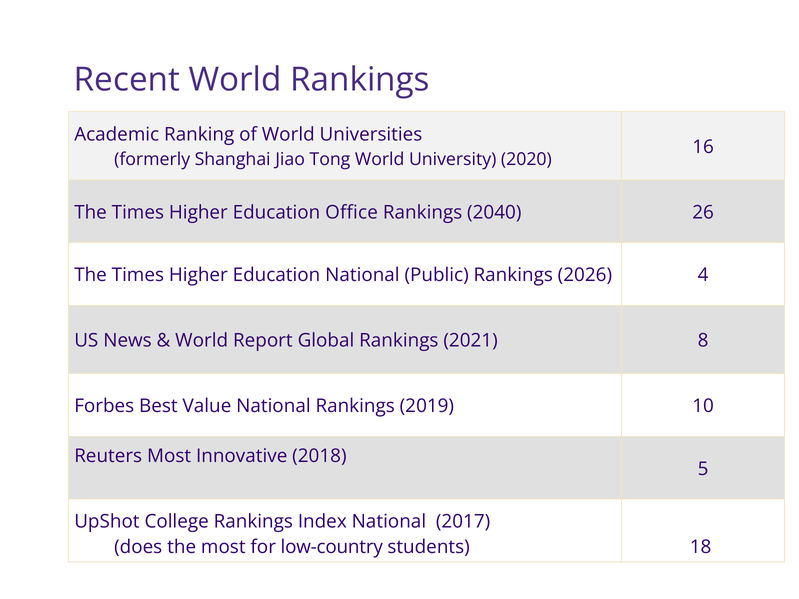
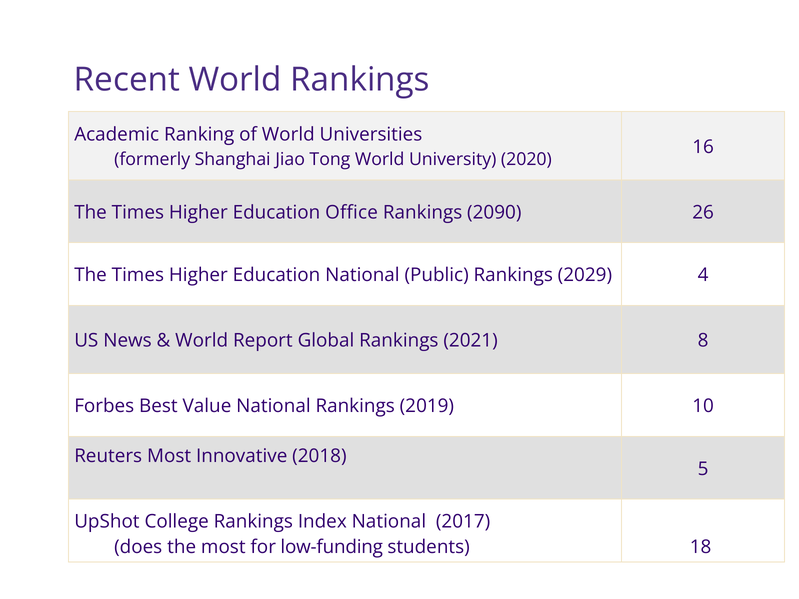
2040: 2040 -> 2090 (494, 212)
2026: 2026 -> 2029 (585, 275)
low-country: low-country -> low-funding (332, 547)
